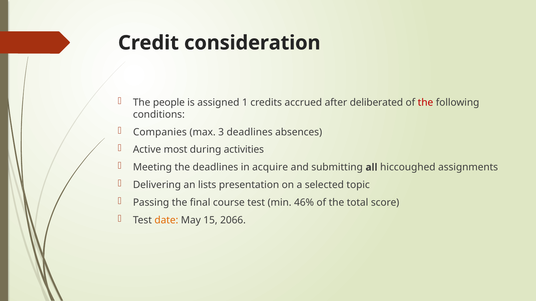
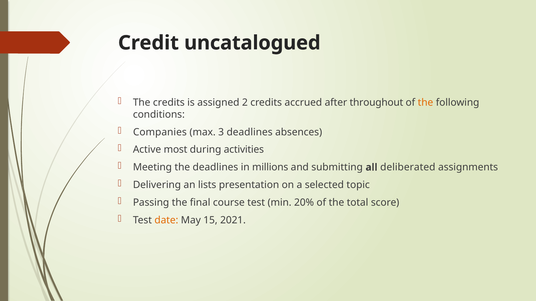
consideration: consideration -> uncatalogued (252, 43)
The people: people -> credits (169, 103)
1: 1 -> 2 (245, 103)
deliberated: deliberated -> throughout (376, 103)
the colour: red -> orange (425, 103)
acquire: acquire -> millions (270, 168)
hiccoughed: hiccoughed -> deliberated (408, 168)
46%: 46% -> 20% (304, 203)
2066: 2066 -> 2021 (233, 220)
